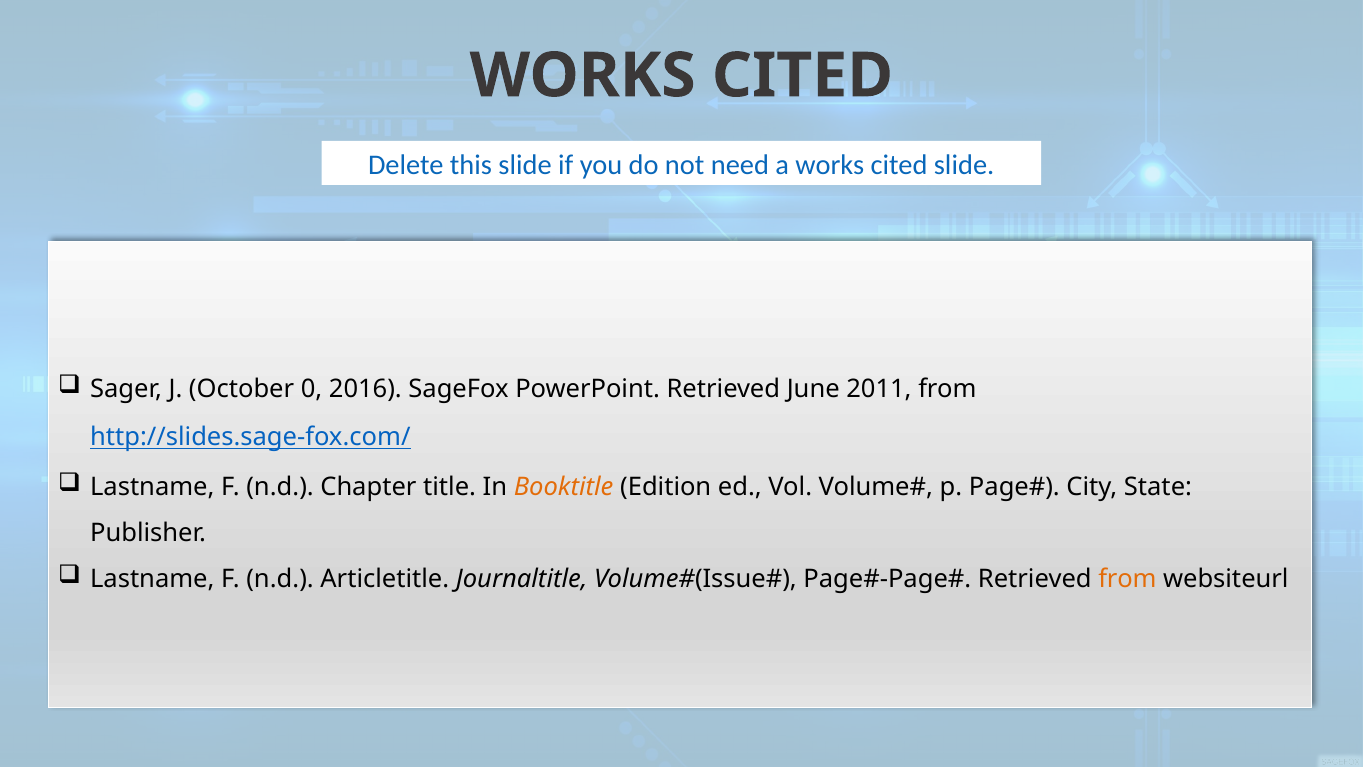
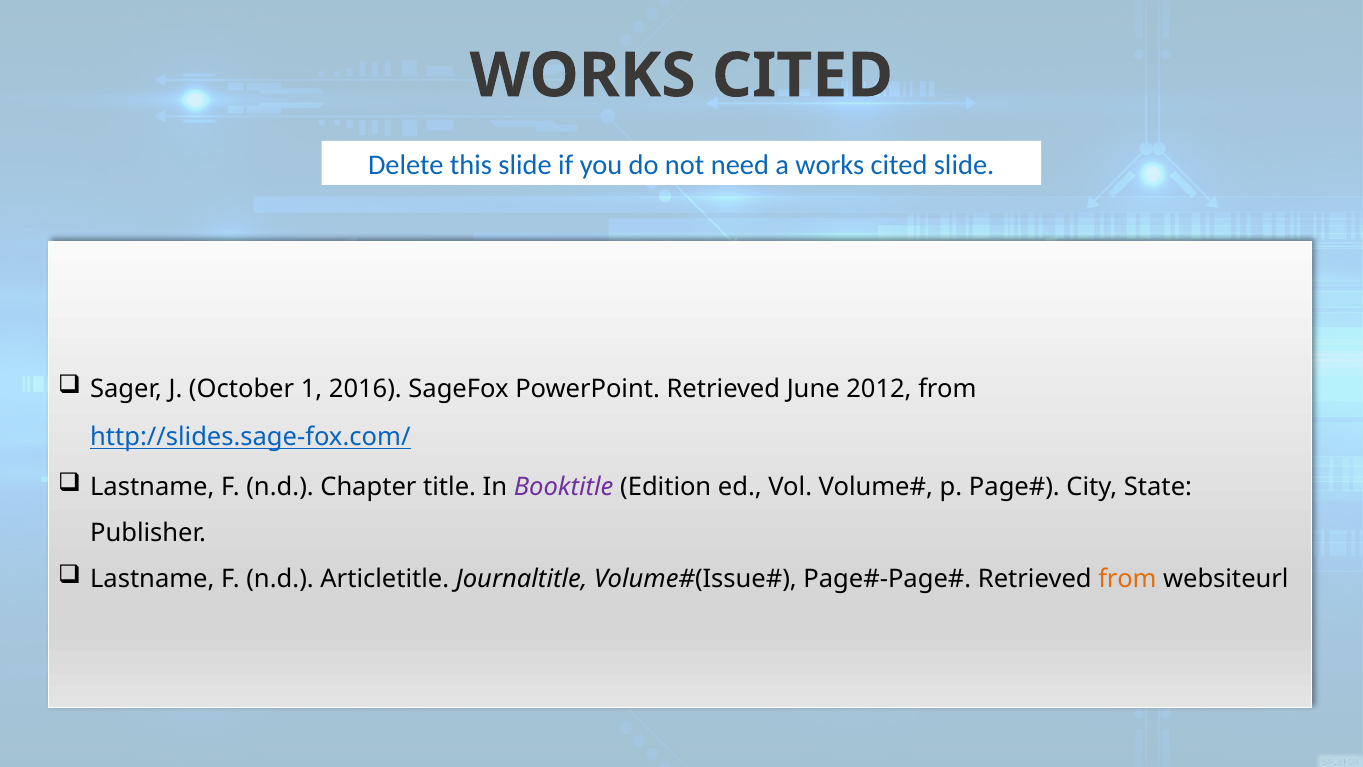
0: 0 -> 1 (312, 389)
2011: 2011 -> 2012 (879, 389)
Booktitle colour: orange -> purple (564, 487)
